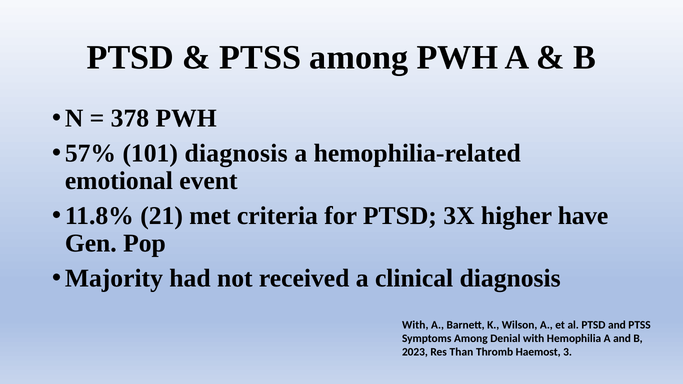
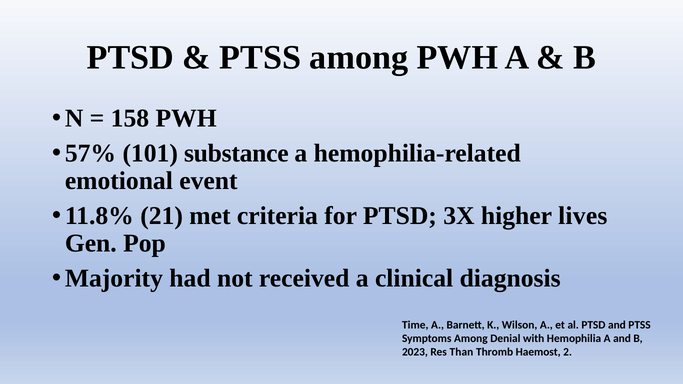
378: 378 -> 158 (130, 119)
101 diagnosis: diagnosis -> substance (236, 153)
have: have -> lives (583, 216)
With: With -> Time (415, 325)
3: 3 -> 2 (568, 352)
